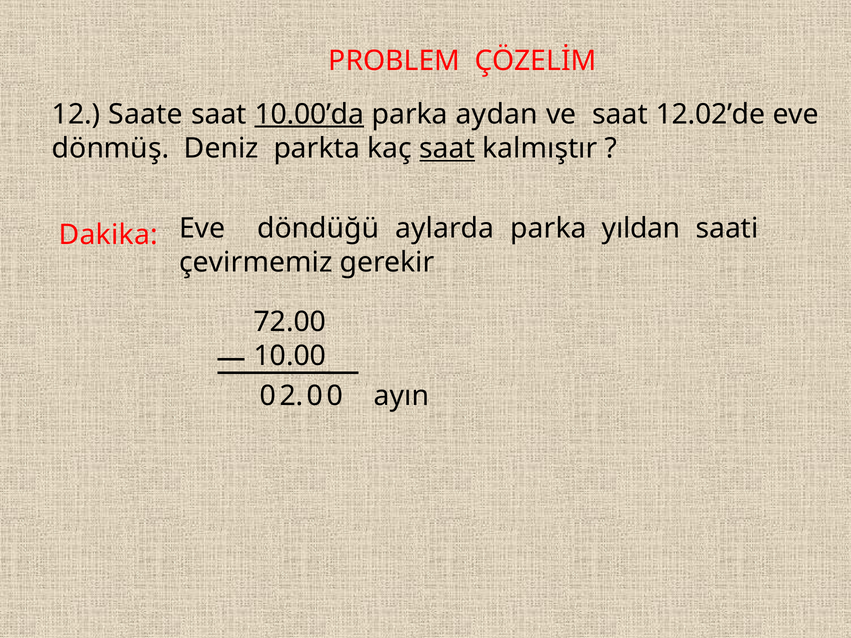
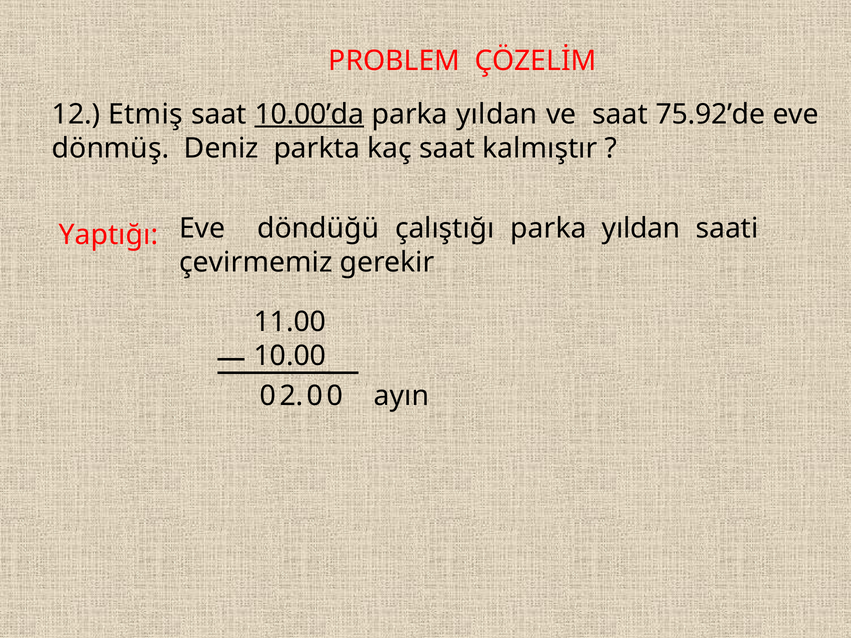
Saate: Saate -> Etmiş (146, 114)
aydan: aydan -> yıldan (497, 114)
12.02’de: 12.02’de -> 75.92’de (711, 114)
saat underline: present -> none (447, 148)
Dakika: Dakika -> Yaptığı (108, 235)
aylarda: aylarda -> çalıştığı (445, 228)
72.00: 72.00 -> 11.00 (290, 322)
